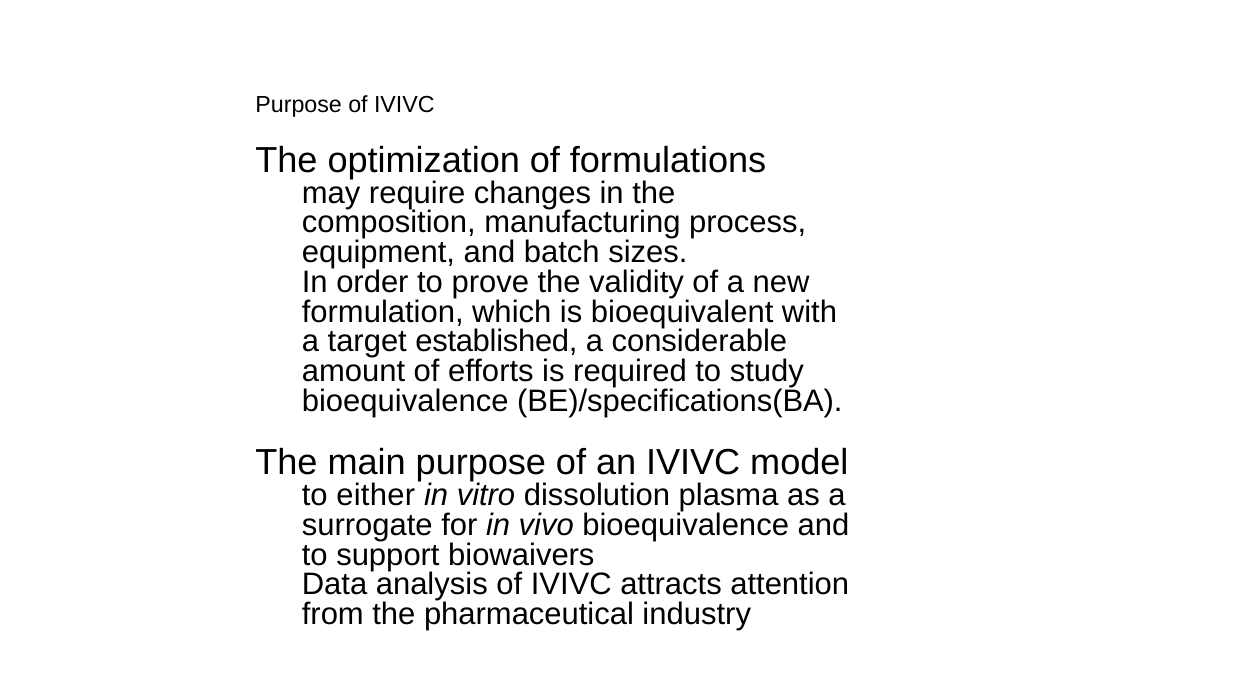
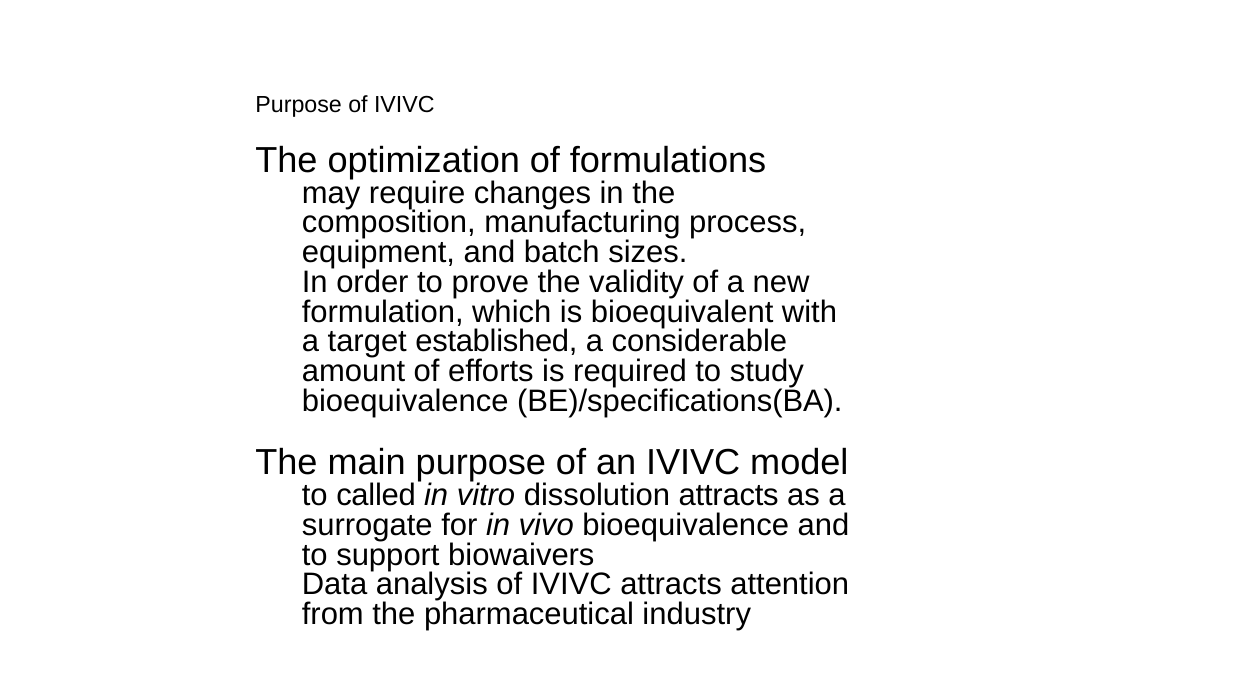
either: either -> called (376, 495)
dissolution plasma: plasma -> attracts (729, 495)
